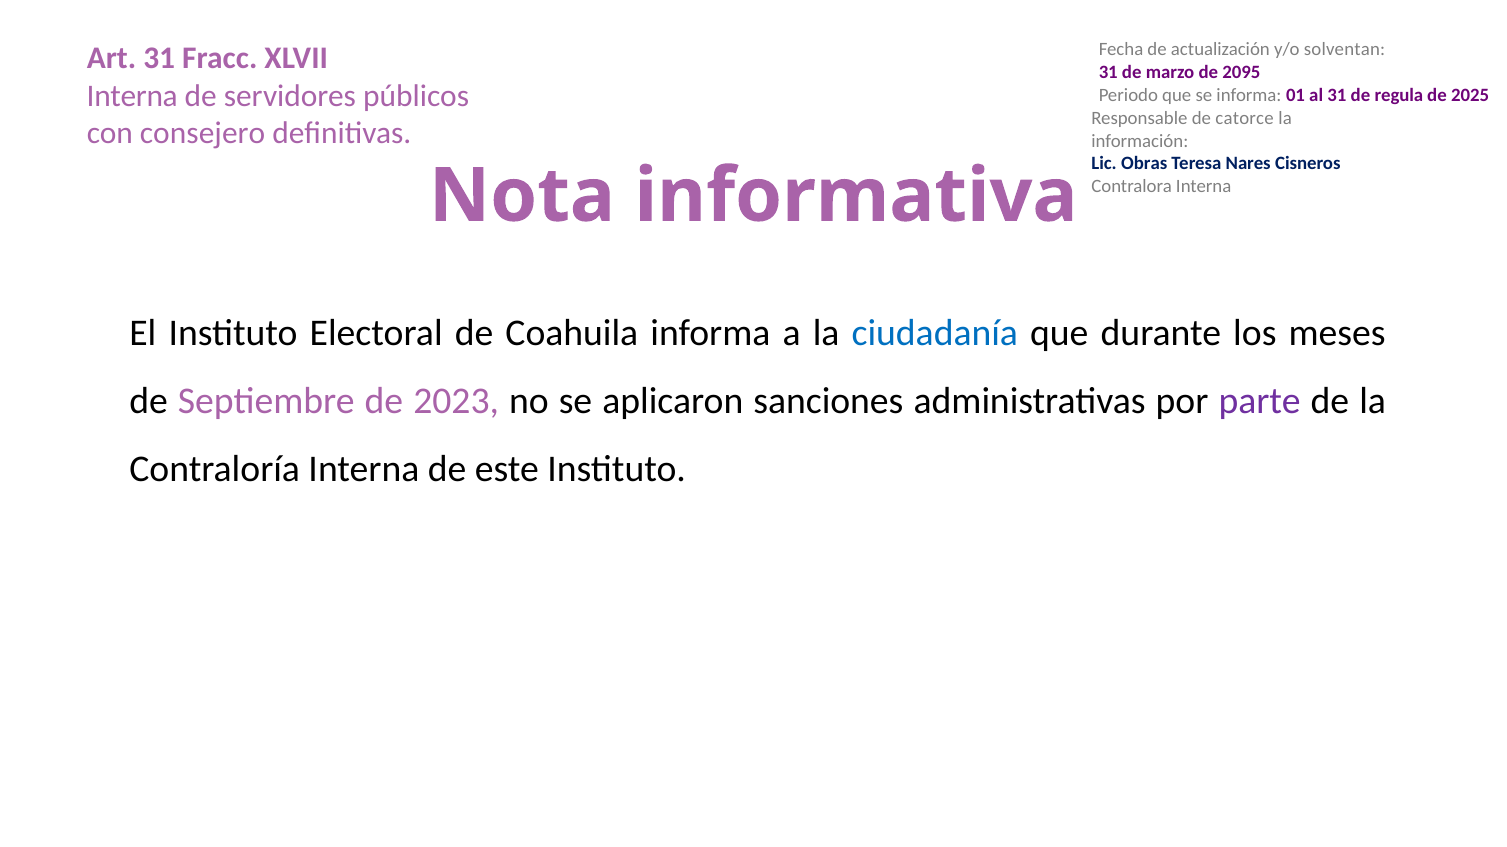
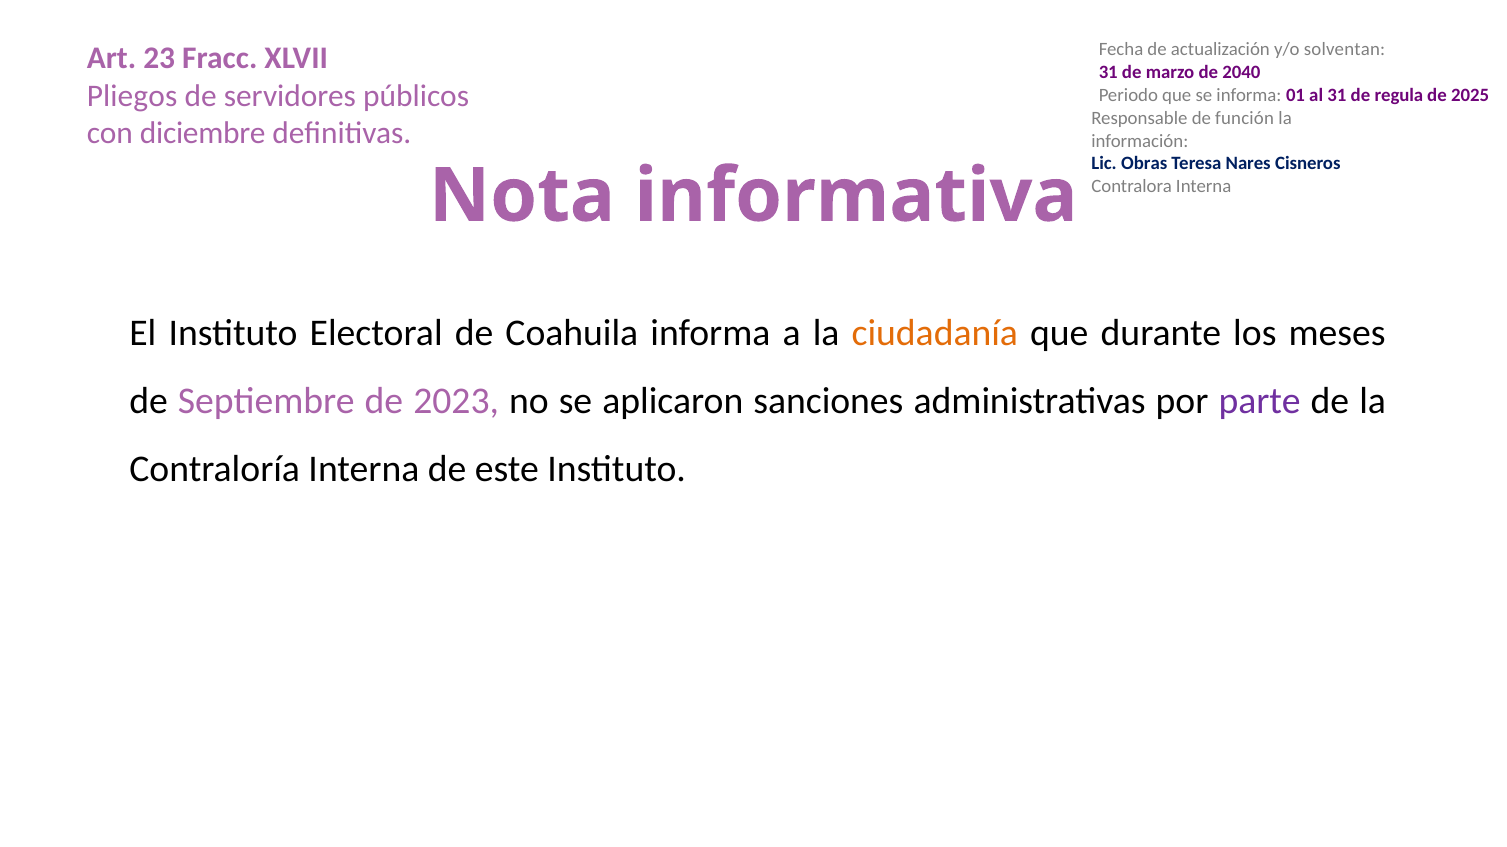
Art 31: 31 -> 23 (159, 58)
2095: 2095 -> 2040 (1241, 72)
Interna: Interna -> Pliegos (132, 96)
catorce: catorce -> función (1245, 119)
consejero: consejero -> diciembre (203, 134)
ciudadanía colour: blue -> orange (935, 333)
